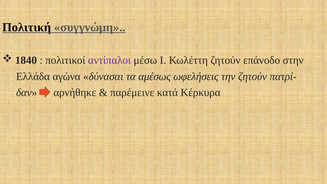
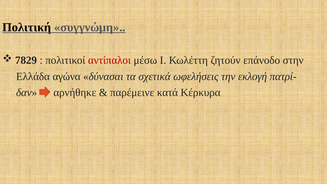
1840: 1840 -> 7829 (26, 60)
αντίπαλοι colour: purple -> red (109, 60)
αμέσως: αμέσως -> σχετικά (154, 76)
την ζητούν: ζητούν -> εκλογή (253, 76)
